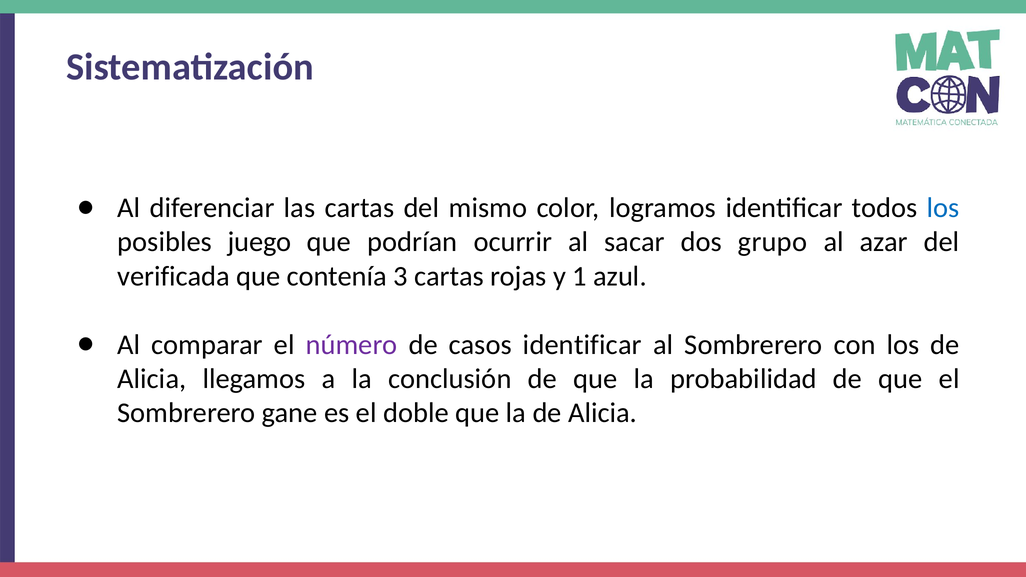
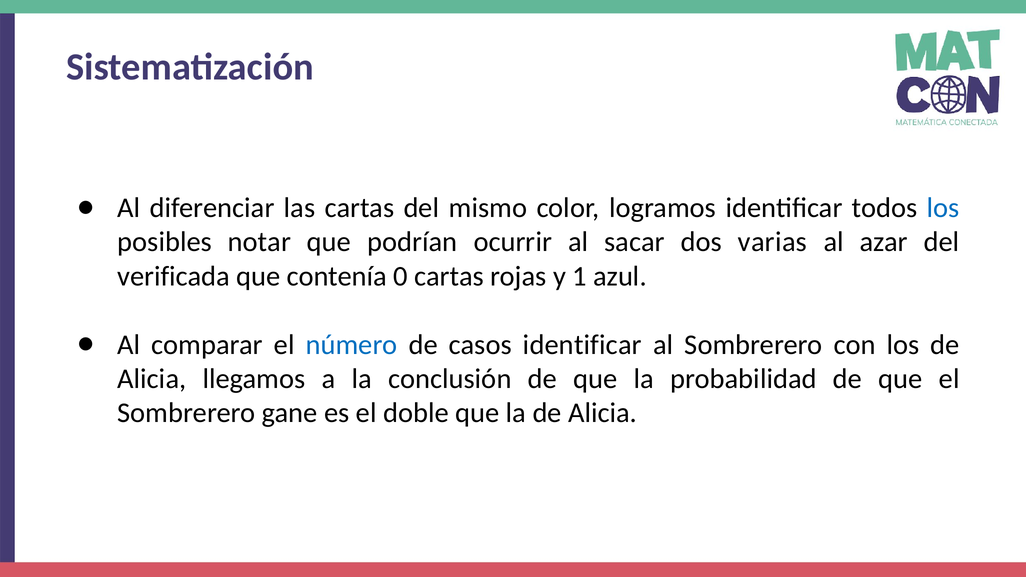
juego: juego -> notar (259, 242)
grupo: grupo -> varias (773, 242)
3: 3 -> 0 (401, 276)
número colour: purple -> blue (352, 345)
